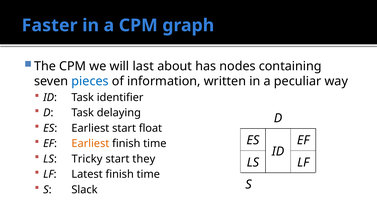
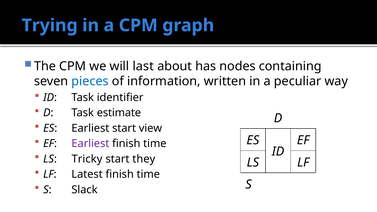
Faster: Faster -> Trying (50, 25)
delaying: delaying -> estimate (119, 113)
float: float -> view (150, 128)
Earliest colour: orange -> purple (90, 144)
